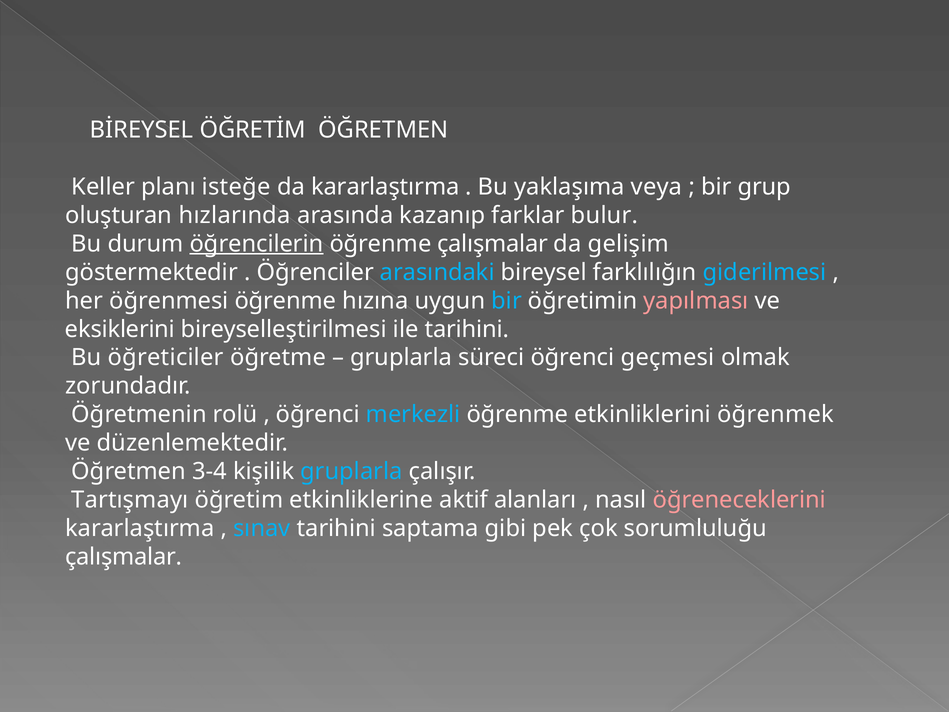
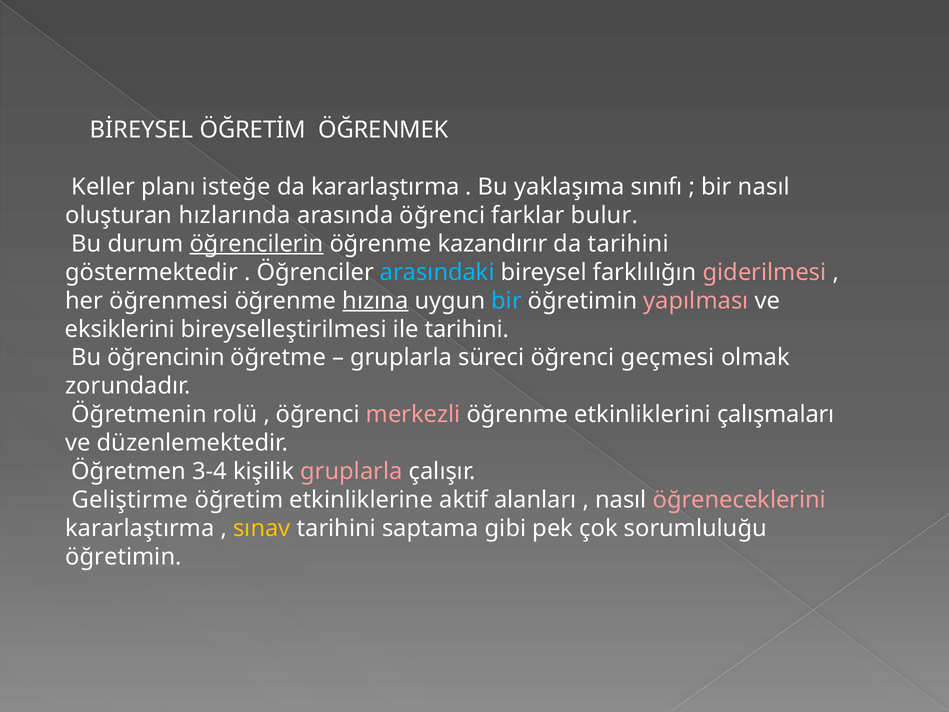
ÖĞRETİM ÖĞRETMEN: ÖĞRETMEN -> ÖĞRENMEK (383, 130)
veya: veya -> sınıfı (657, 187)
bir grup: grup -> nasıl (764, 187)
arasında kazanıp: kazanıp -> öğrenci (442, 215)
öğrenme çalışmalar: çalışmalar -> kazandırır (493, 244)
da gelişim: gelişim -> tarihini (628, 244)
giderilmesi colour: light blue -> pink (765, 272)
hızına underline: none -> present (375, 301)
öğreticiler: öğreticiler -> öğrencinin (166, 358)
merkezli colour: light blue -> pink (413, 414)
öğrenmek: öğrenmek -> çalışmaları (776, 414)
gruplarla colour: light blue -> pink (351, 471)
Tartışmayı: Tartışmayı -> Geliştirme (130, 500)
sınav colour: light blue -> yellow (262, 528)
çalışmalar: çalışmalar -> öğretimin (123, 557)
